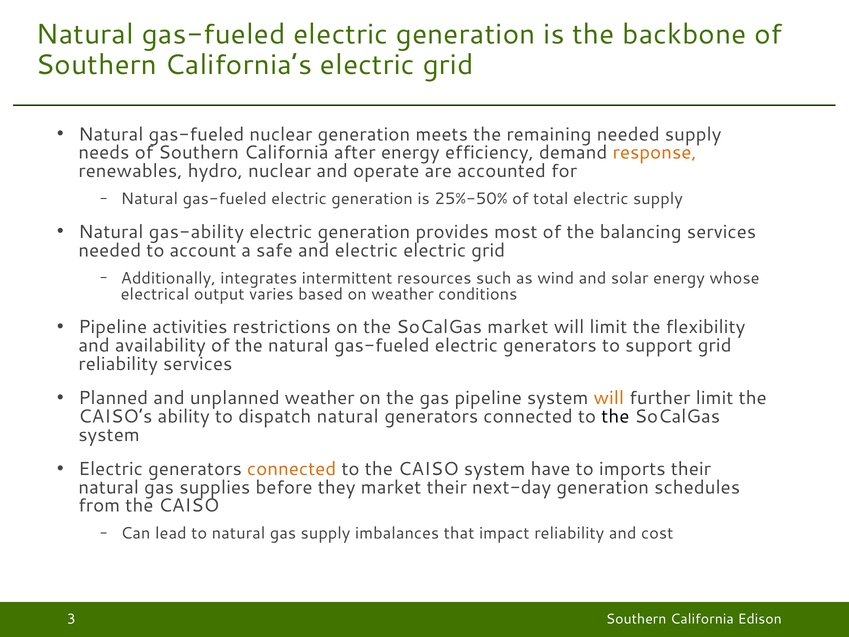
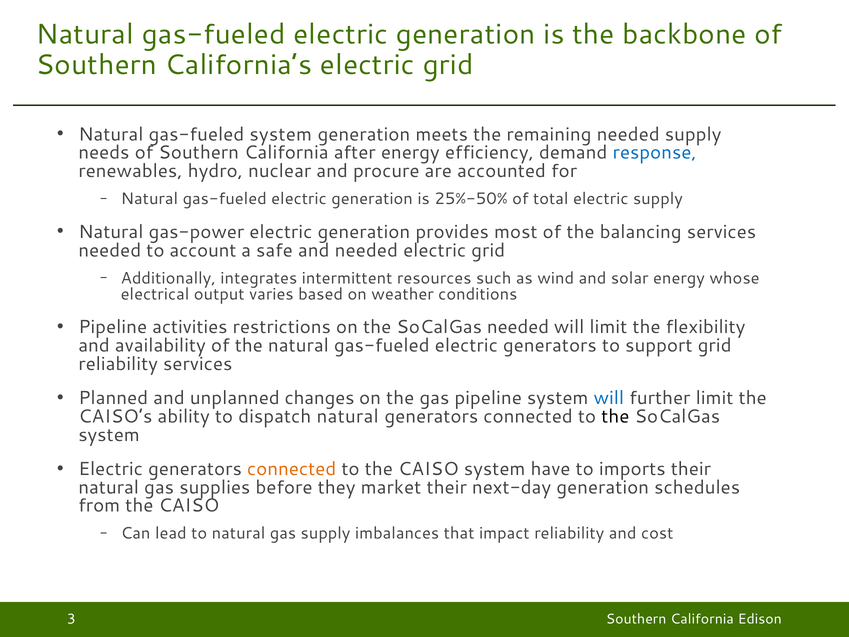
gas-fueled nuclear: nuclear -> system (281, 134)
response colour: orange -> blue (655, 153)
operate: operate -> procure (386, 171)
gas-ability: gas-ability -> gas-power (196, 232)
and electric: electric -> needed (366, 250)
SoCalGas market: market -> needed (518, 327)
unplanned weather: weather -> changes (320, 398)
will colour: orange -> blue (609, 398)
